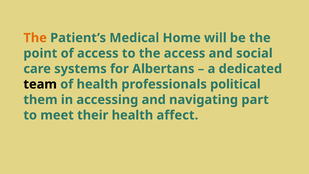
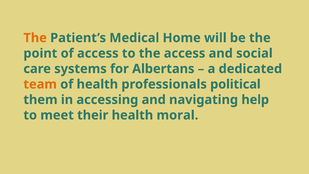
team colour: black -> orange (40, 84)
part: part -> help (255, 100)
affect: affect -> moral (177, 115)
